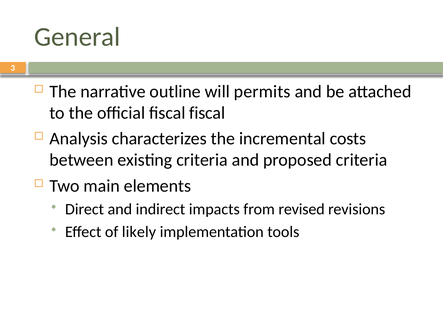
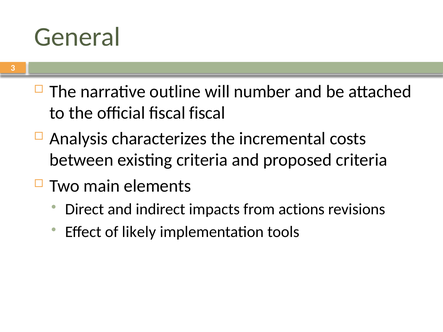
permits: permits -> number (262, 92)
revised: revised -> actions (302, 210)
